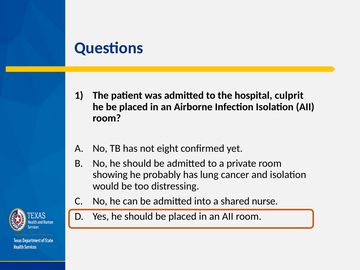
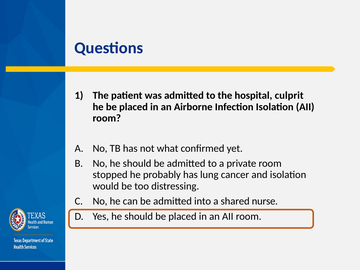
eight: eight -> what (168, 148)
showing: showing -> stopped (110, 175)
